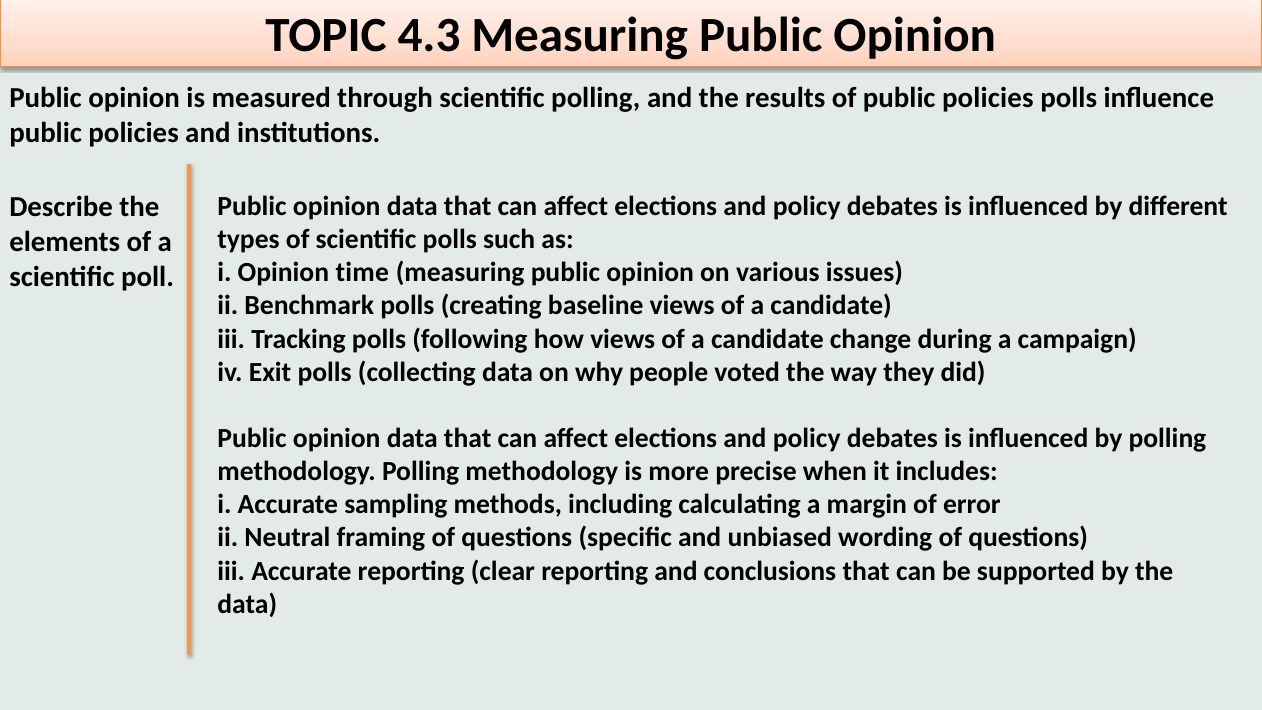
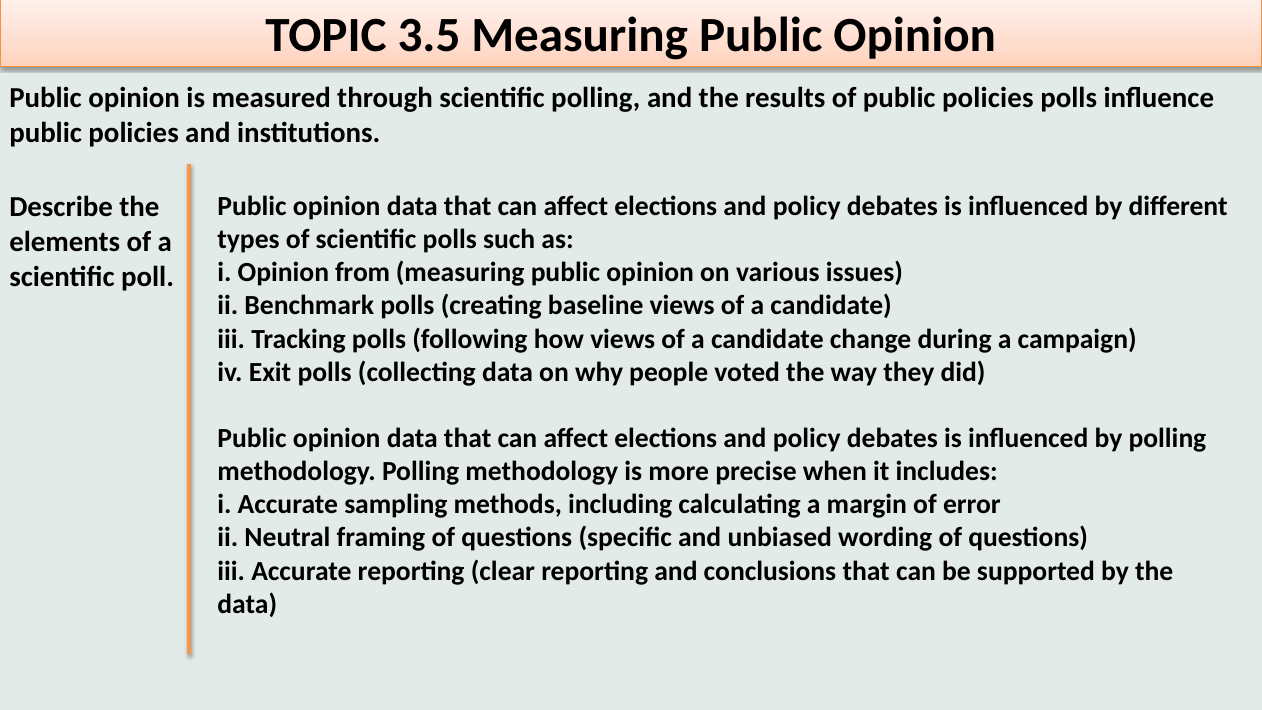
4.3: 4.3 -> 3.5 (429, 36)
time: time -> from (363, 273)
